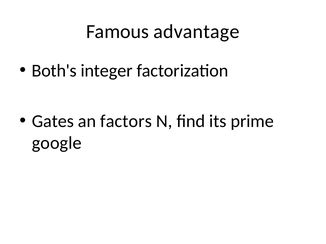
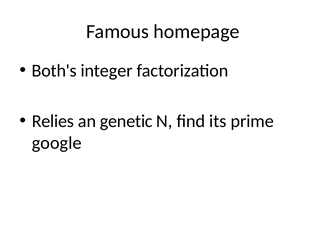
advantage: advantage -> homepage (197, 32)
Gates: Gates -> Relies (53, 122)
factors: factors -> genetic (126, 122)
